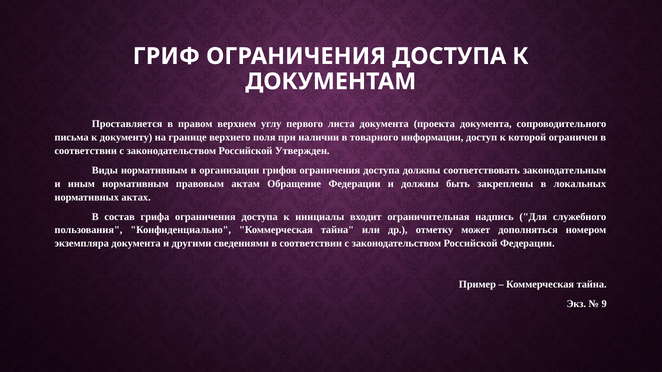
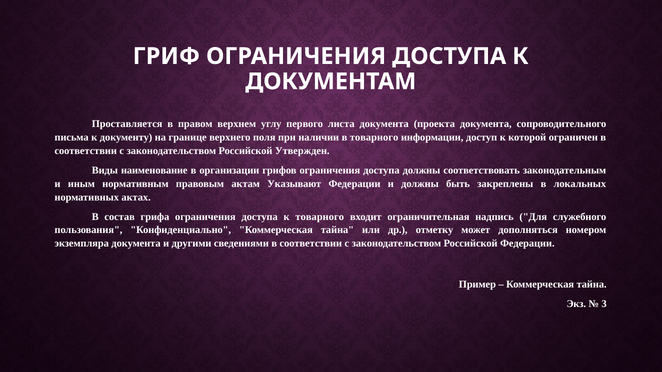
Виды нормативным: нормативным -> наименование (154, 171)
Обращение: Обращение -> Указывают (294, 184)
к инициалы: инициалы -> товарного (320, 217)
9: 9 -> 3 (604, 304)
